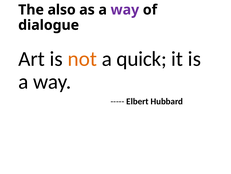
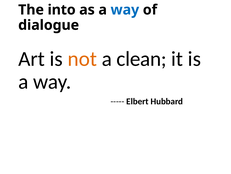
also: also -> into (62, 10)
way colour: purple -> blue (125, 10)
quick: quick -> clean (142, 59)
